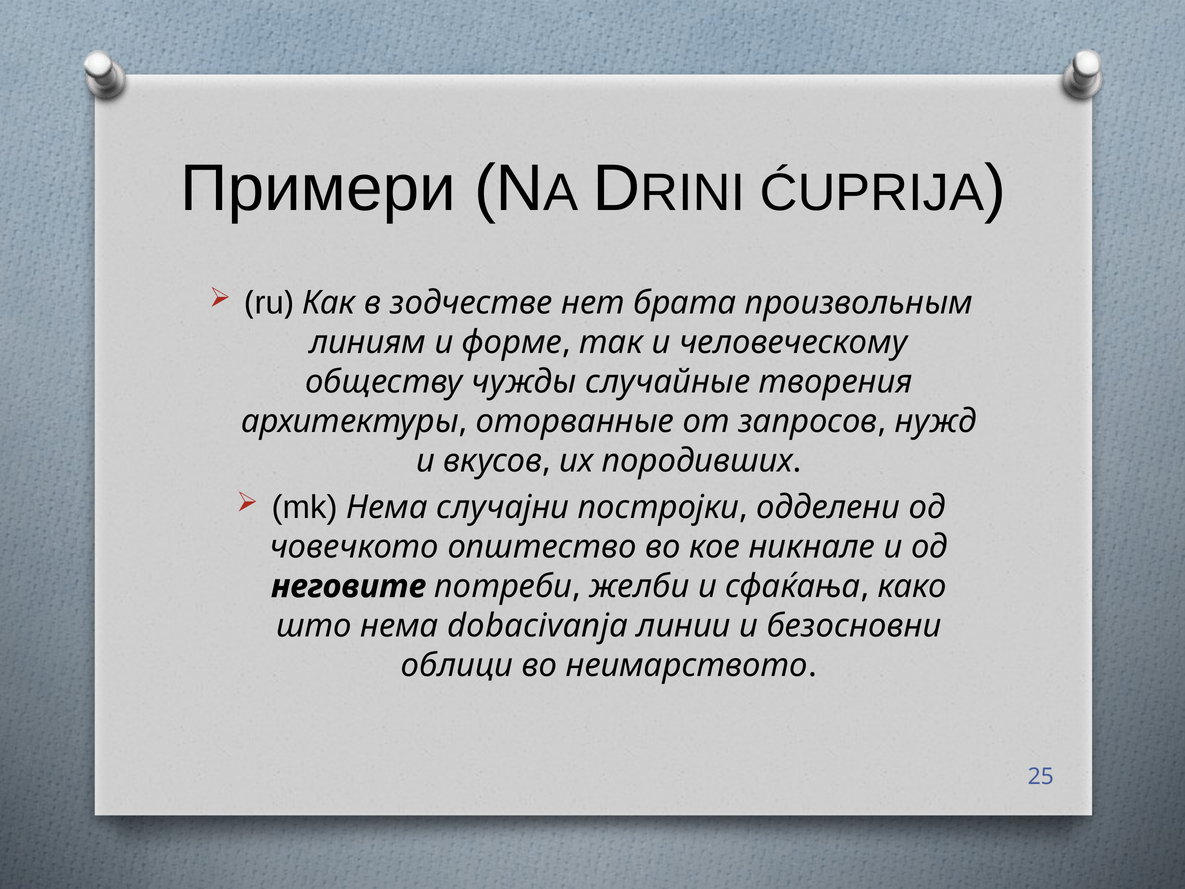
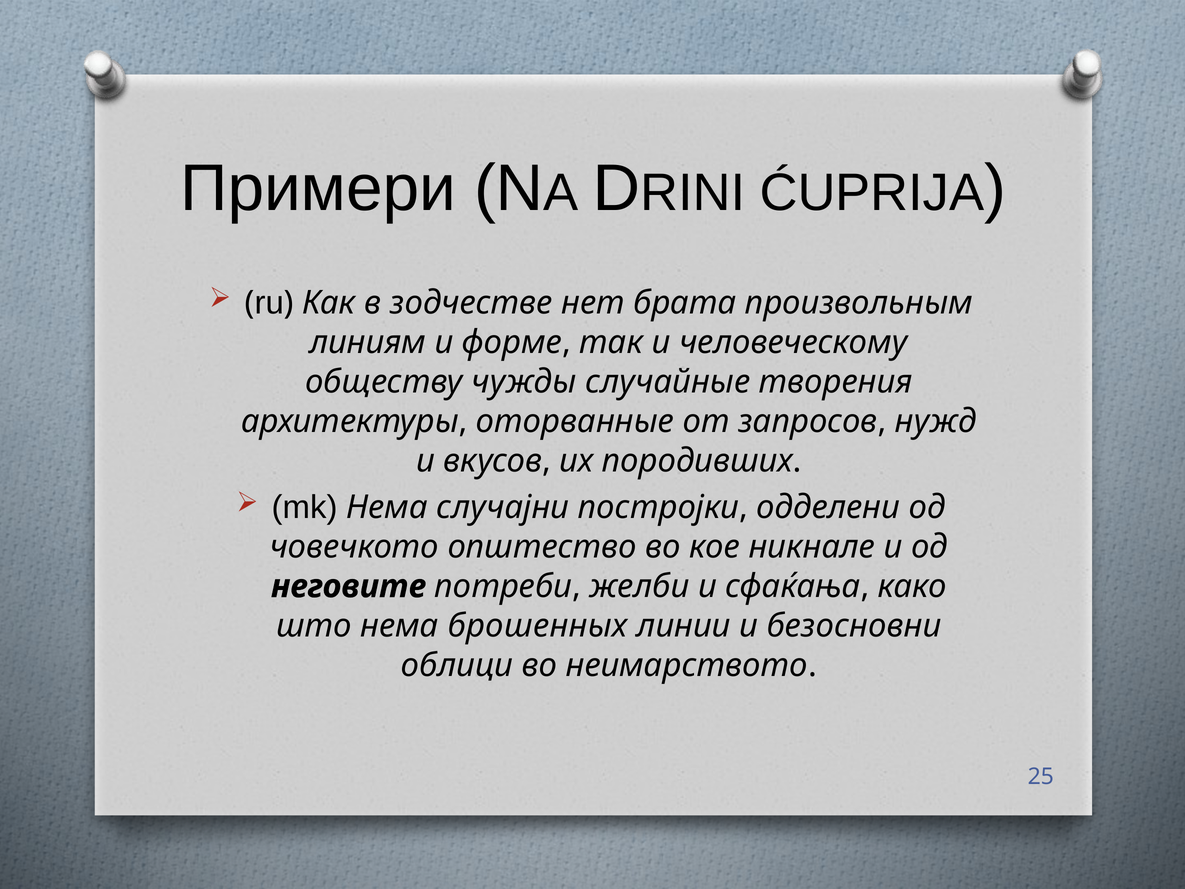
dobacivanja: dobacivanja -> брошенных (538, 626)
